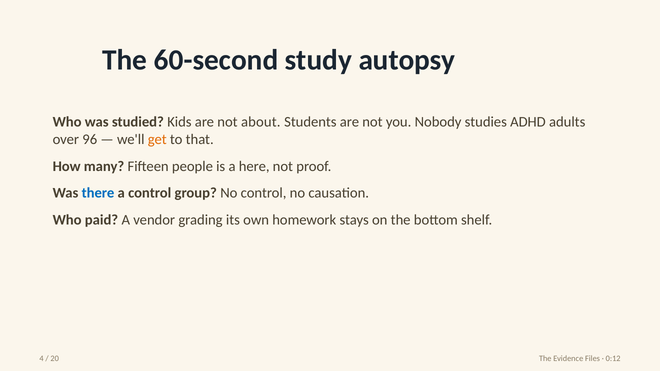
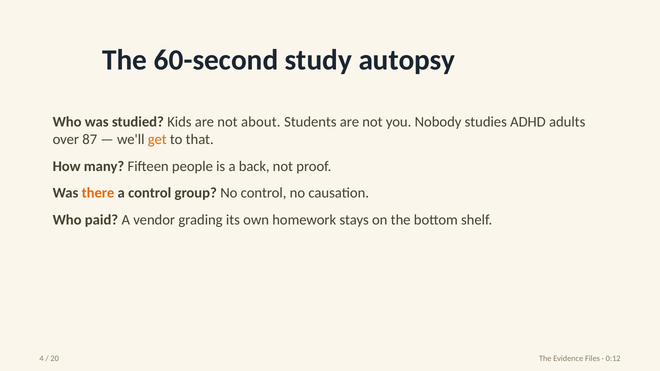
96: 96 -> 87 (90, 140)
here: here -> back (254, 166)
there colour: blue -> orange (98, 193)
